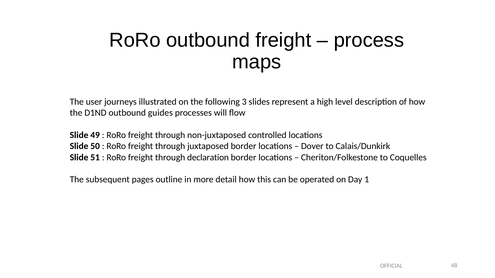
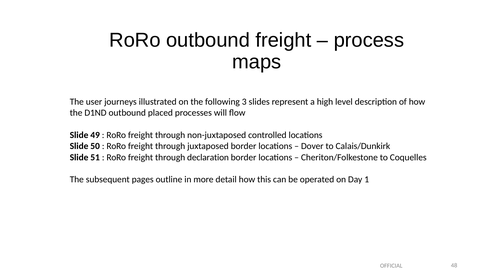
guides: guides -> placed (160, 113)
